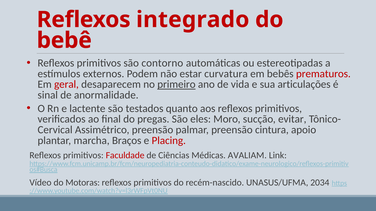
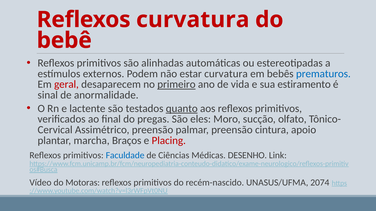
Reflexos integrado: integrado -> curvatura (193, 20)
contorno: contorno -> alinhadas (162, 63)
prematuros colour: red -> blue (323, 74)
articulações: articulações -> estiramento (304, 85)
quanto underline: none -> present (182, 109)
evitar: evitar -> olfato (292, 119)
Faculdade colour: red -> blue (125, 156)
AVALIAM: AVALIAM -> DESENHO (247, 156)
2034: 2034 -> 2074 (320, 183)
